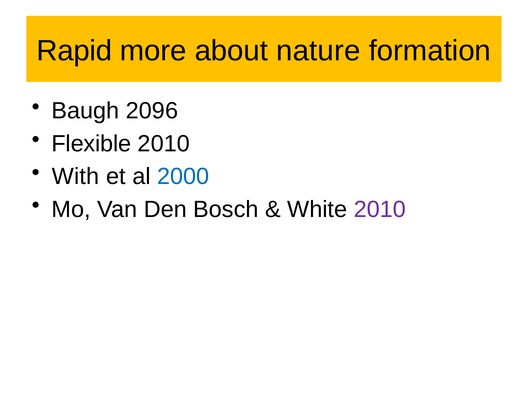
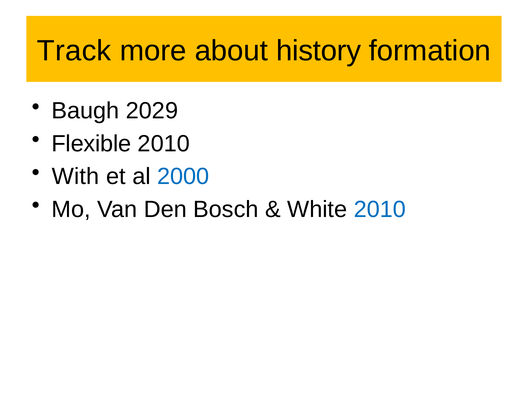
Rapid: Rapid -> Track (74, 51)
nature: nature -> history (319, 51)
2096: 2096 -> 2029 (152, 111)
2010 colour: purple -> blue (380, 209)
